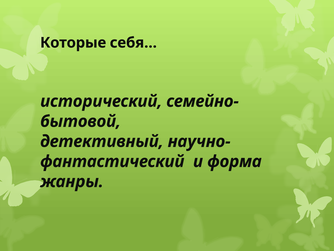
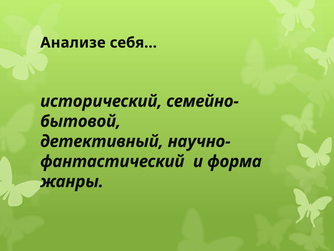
Которые: Которые -> Анализе (73, 43)
